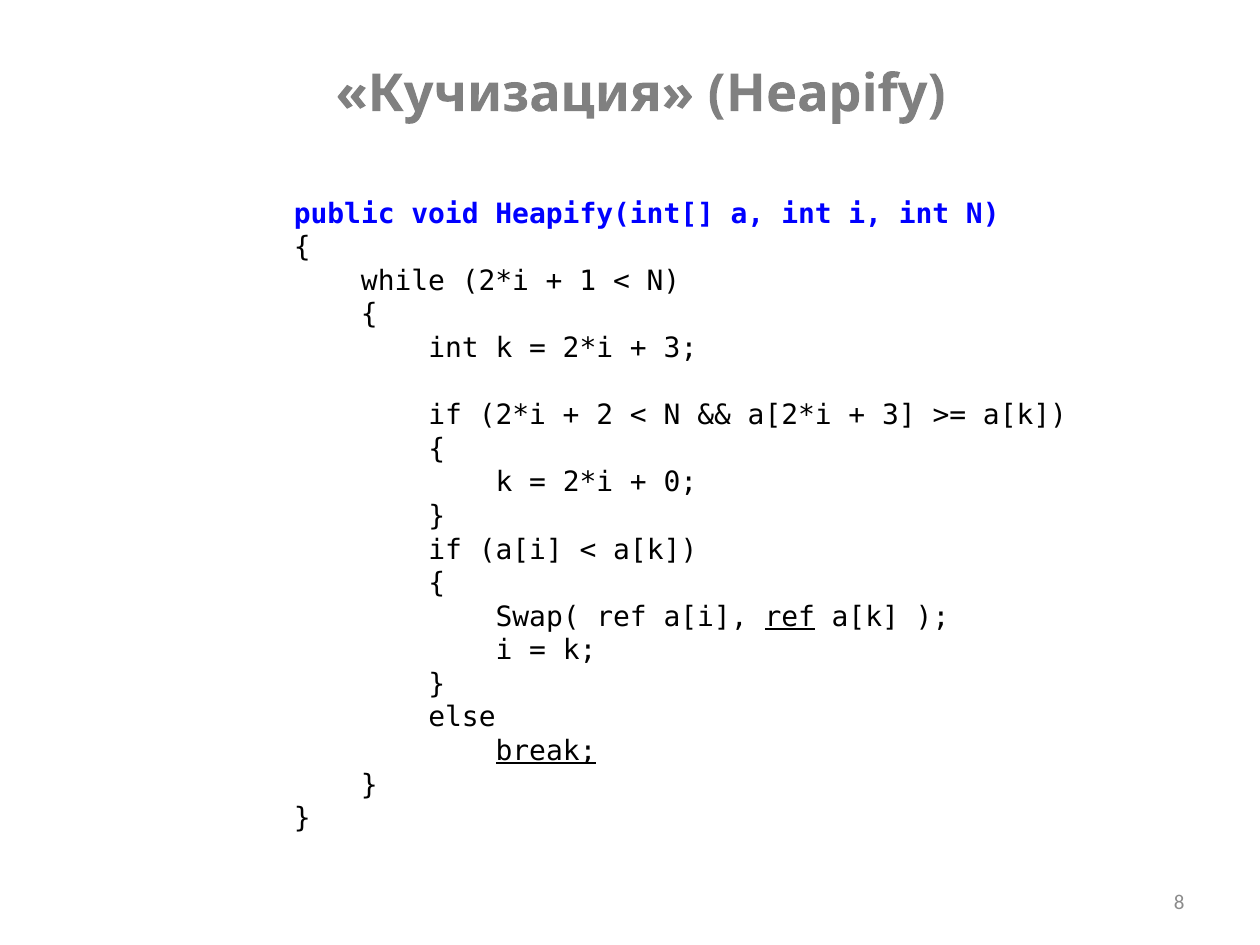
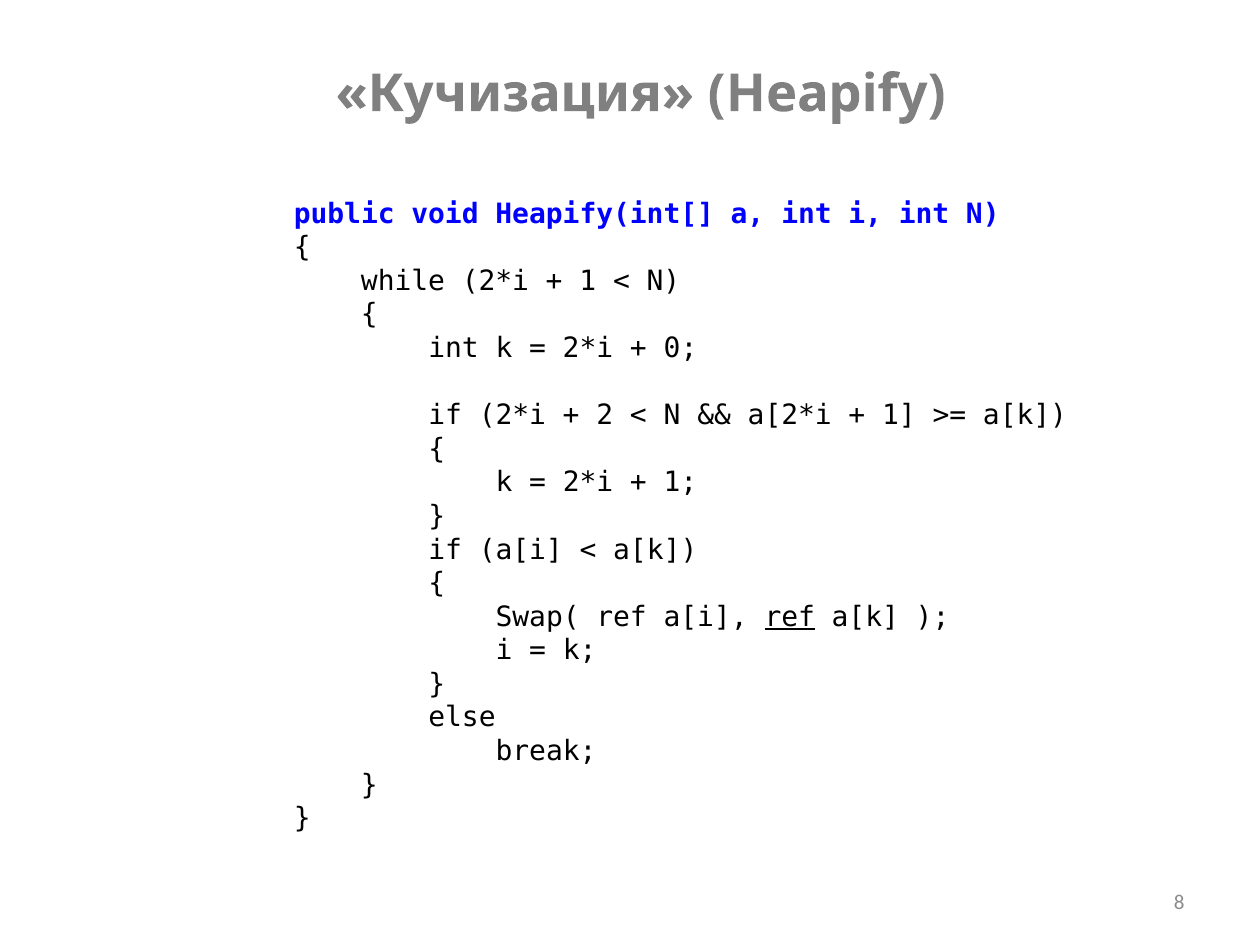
3: 3 -> 0 (681, 348)
3: 3 -> 1 (899, 415)
0: 0 -> 1 (680, 483)
break underline: present -> none (546, 751)
